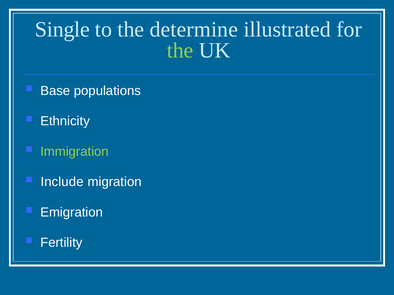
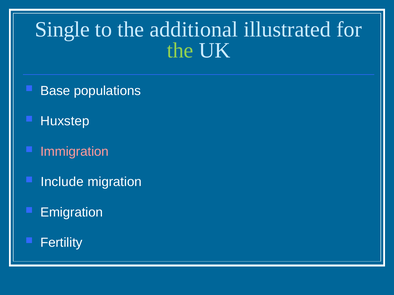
determine: determine -> additional (194, 30)
Ethnicity: Ethnicity -> Huxstep (65, 121)
Immigration colour: light green -> pink (75, 152)
